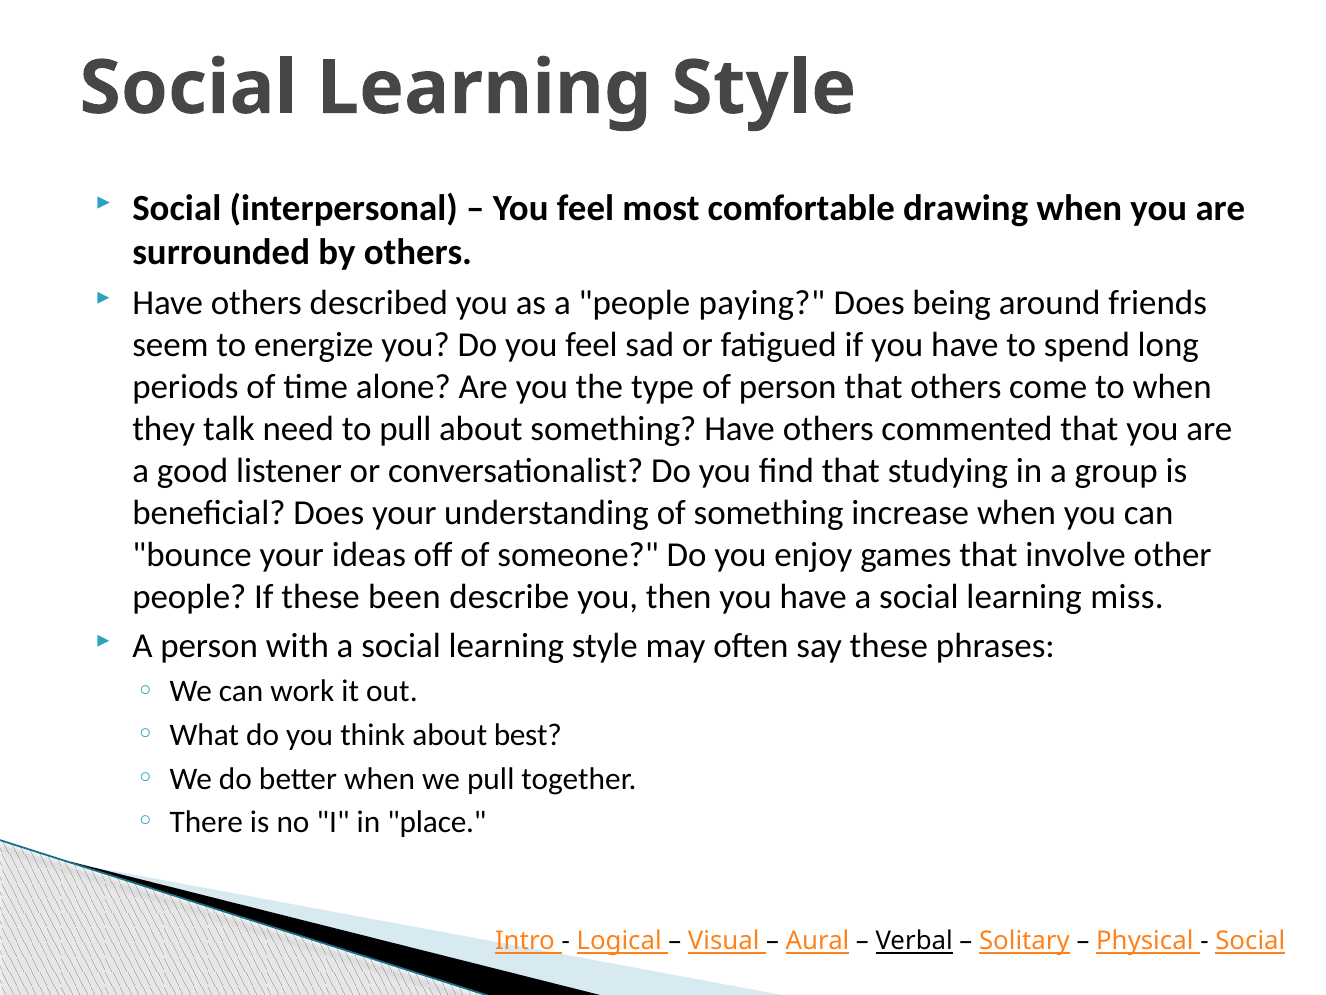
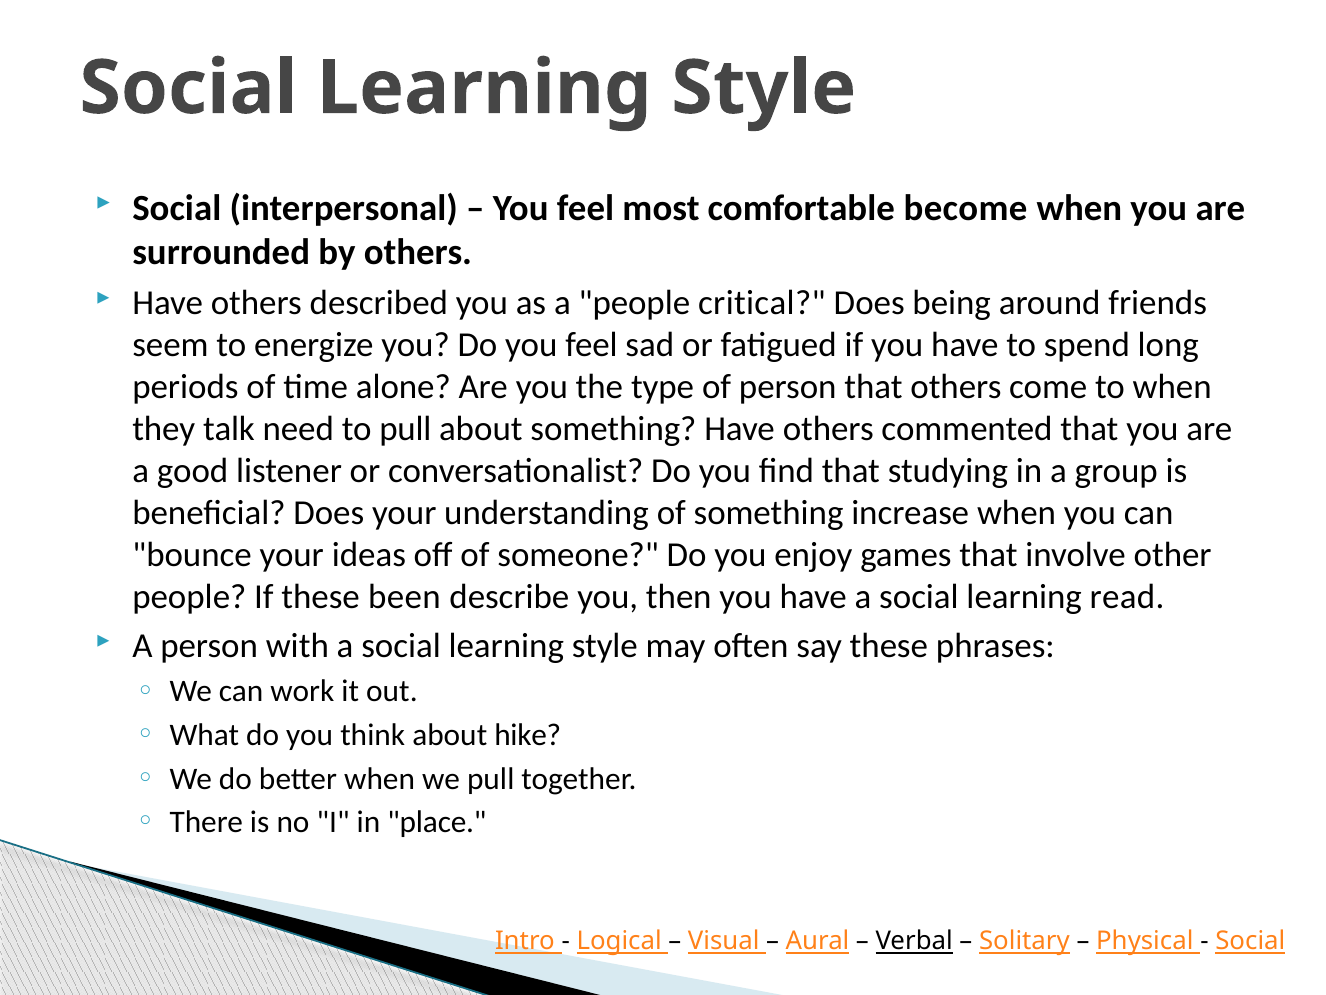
drawing: drawing -> become (966, 208)
paying: paying -> critical (762, 303)
miss: miss -> read (1127, 596)
best: best -> hike (528, 735)
